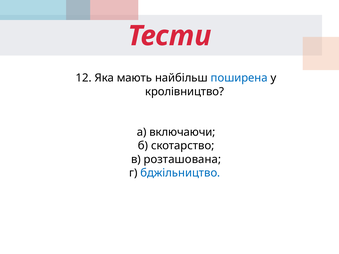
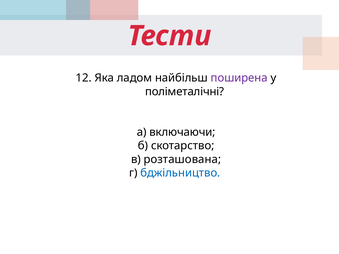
мають: мають -> ладом (134, 78)
поширена colour: blue -> purple (239, 78)
кролівництво: кролівництво -> поліметалічні (185, 92)
